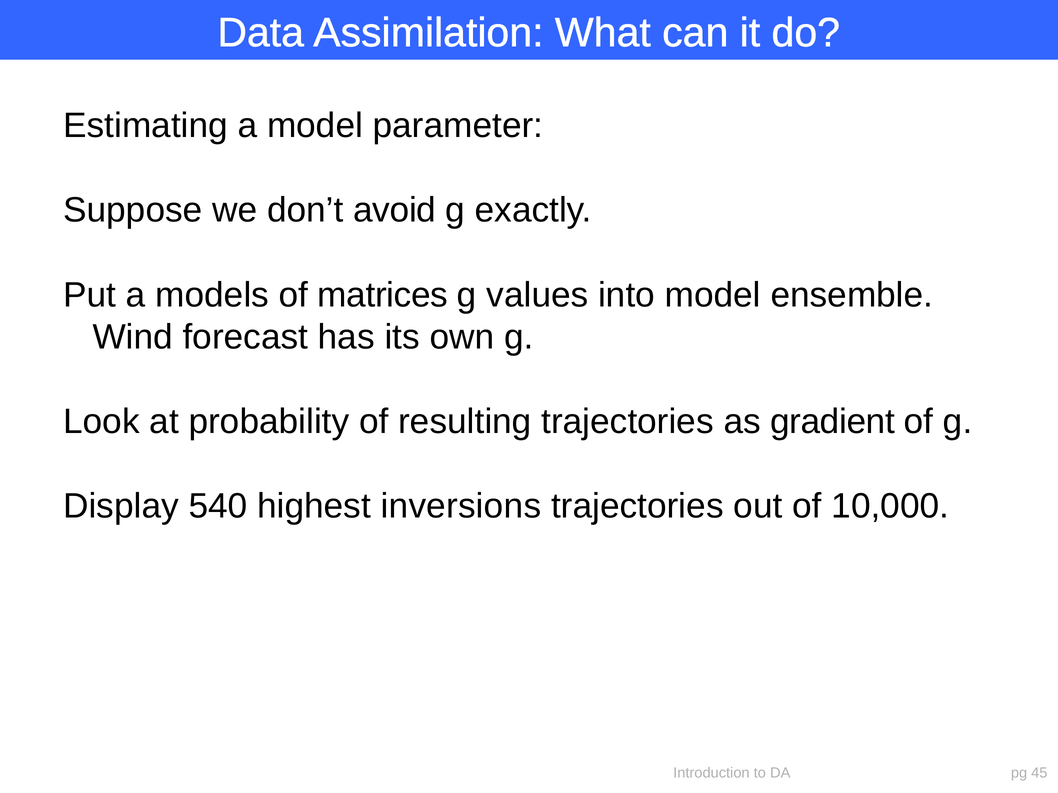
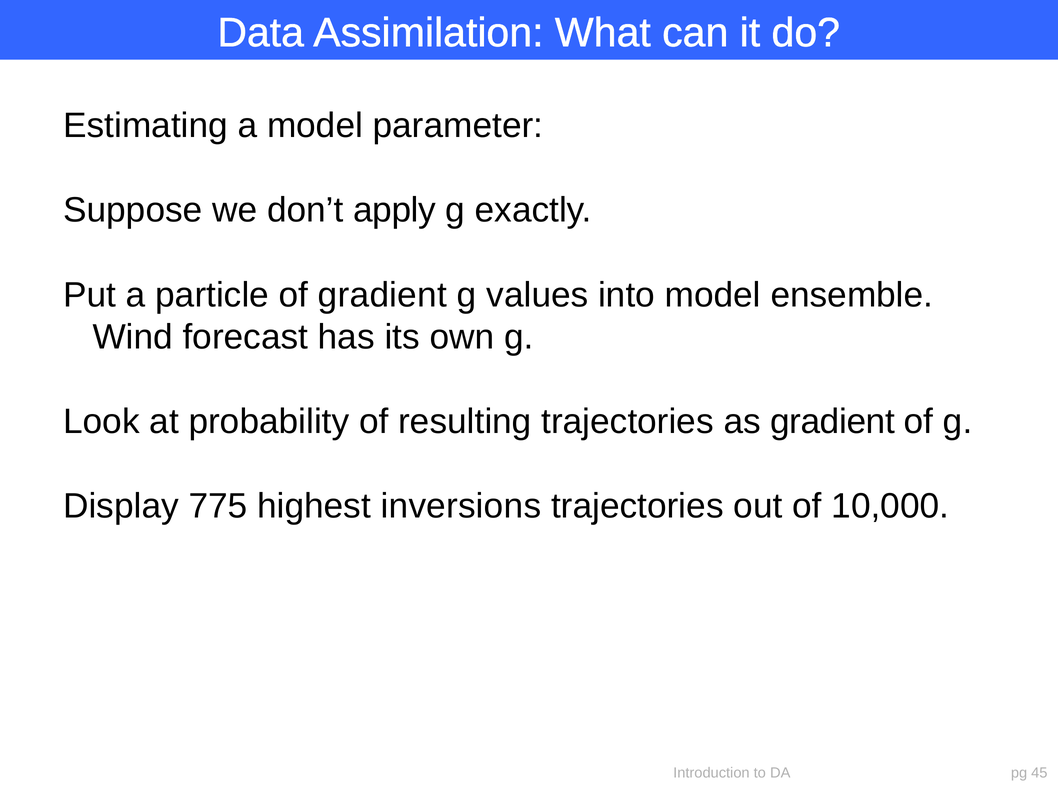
avoid: avoid -> apply (395, 210)
models: models -> particle (212, 295)
of matrices: matrices -> gradient (382, 295)
540: 540 -> 775 (218, 507)
